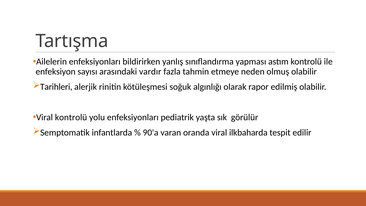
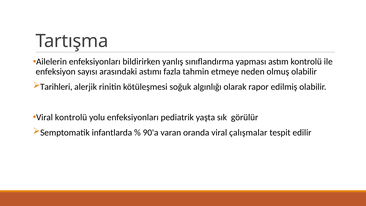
vardır: vardır -> astımı (150, 72)
ilkbaharda: ilkbaharda -> çalışmalar (248, 132)
